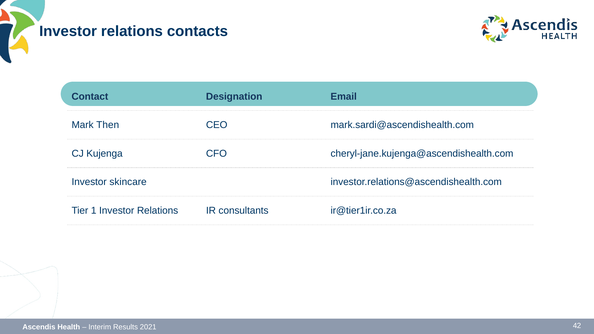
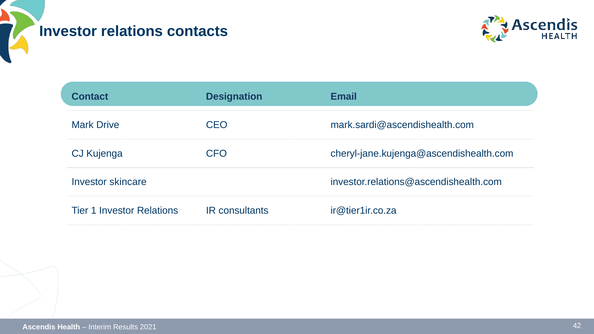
Then: Then -> Drive (108, 125)
